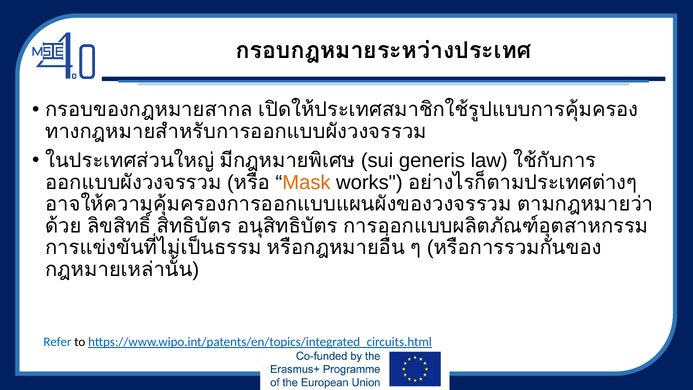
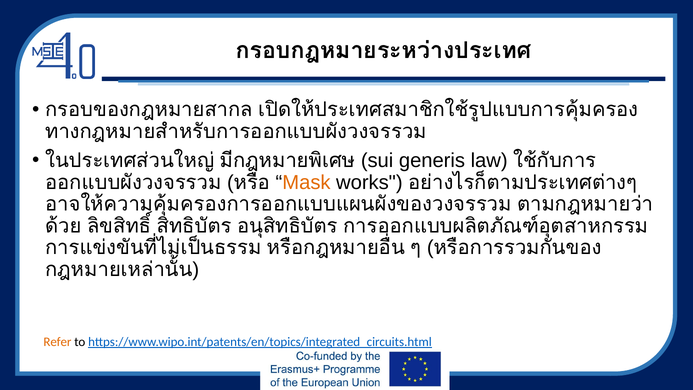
Refer colour: blue -> orange (57, 342)
